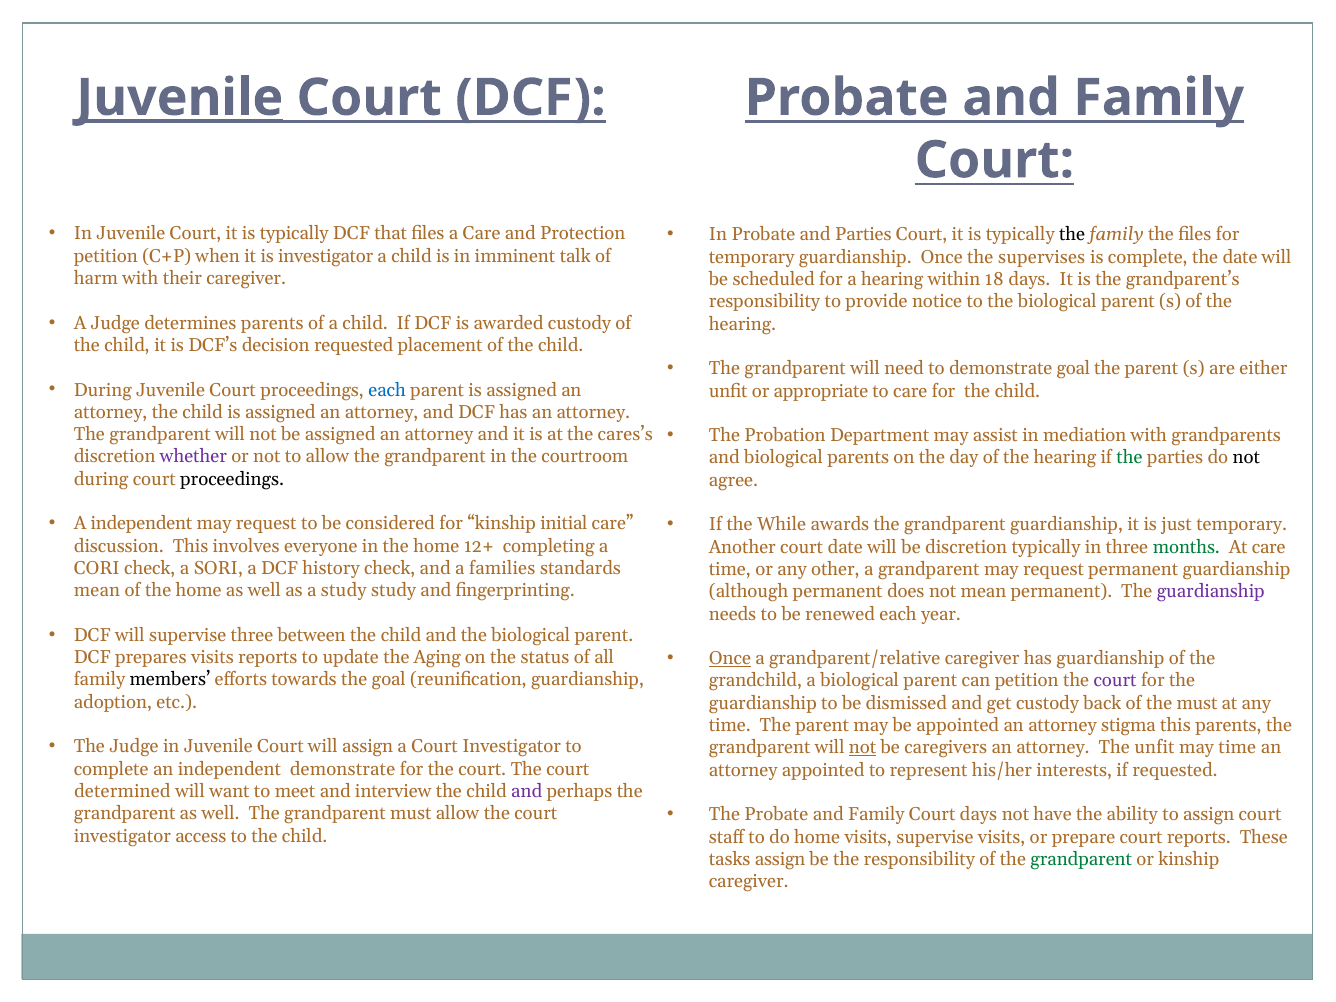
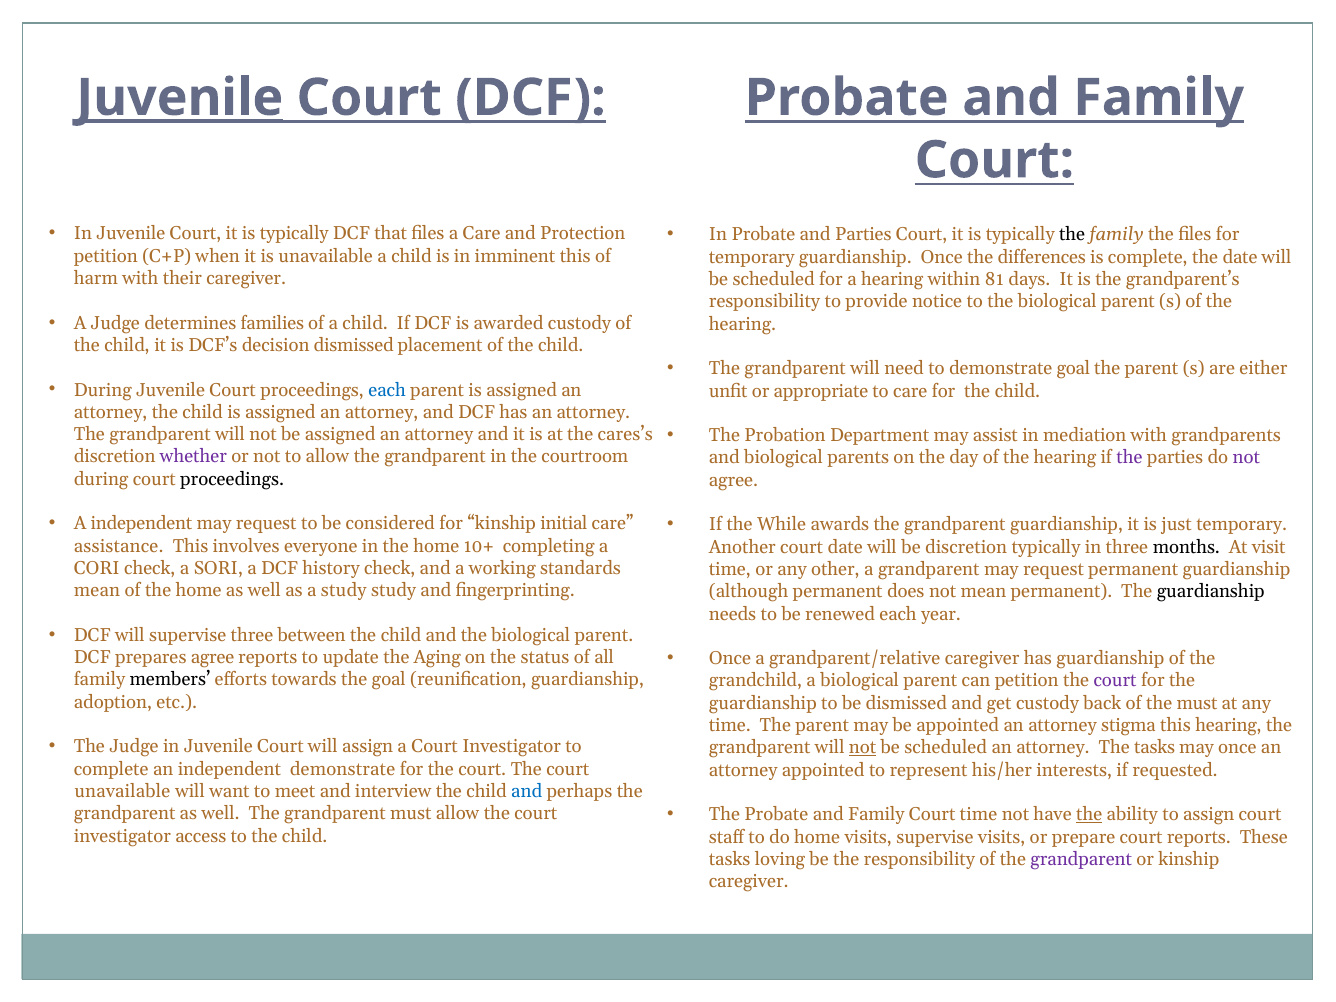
is investigator: investigator -> unavailable (326, 256)
imminent talk: talk -> this (575, 256)
supervises: supervises -> differences (1042, 257)
18: 18 -> 81 (994, 279)
determines parents: parents -> families (272, 323)
decision requested: requested -> dismissed (354, 345)
the colour: green -> purple (1129, 458)
not colour: black -> purple (1246, 458)
discussion: discussion -> assistance (119, 546)
12+: 12+ -> 10+ (479, 546)
months colour: green -> black (1186, 547)
At care: care -> visit (1269, 547)
families: families -> working (502, 568)
guardianship colour: purple -> black (1211, 592)
Once underline: present -> none (730, 659)
prepares visits: visits -> agree (213, 658)
this parents: parents -> hearing (1228, 725)
caregivers: caregivers -> scheduled (946, 748)
The unfit: unfit -> tasks (1155, 748)
may time: time -> once (1237, 748)
determined: determined -> unavailable (122, 791)
and colour: purple -> blue (527, 791)
Court days: days -> time (978, 815)
the underline: none -> present (1089, 815)
tasks assign: assign -> loving (780, 859)
grandparent colour: green -> purple (1081, 859)
